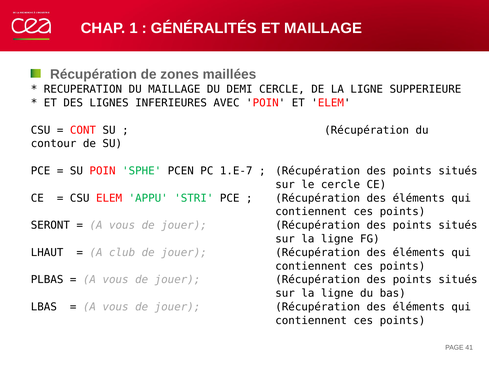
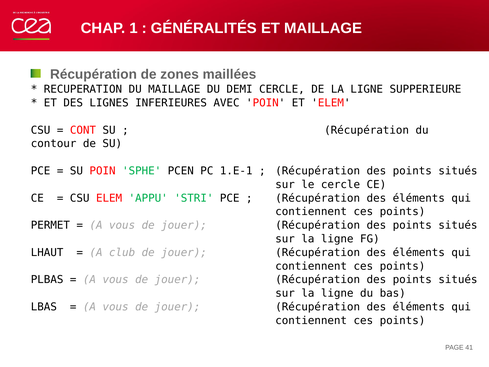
1.E-7: 1.E-7 -> 1.E-1 (236, 171)
SERONT: SERONT -> PERMET (50, 225)
